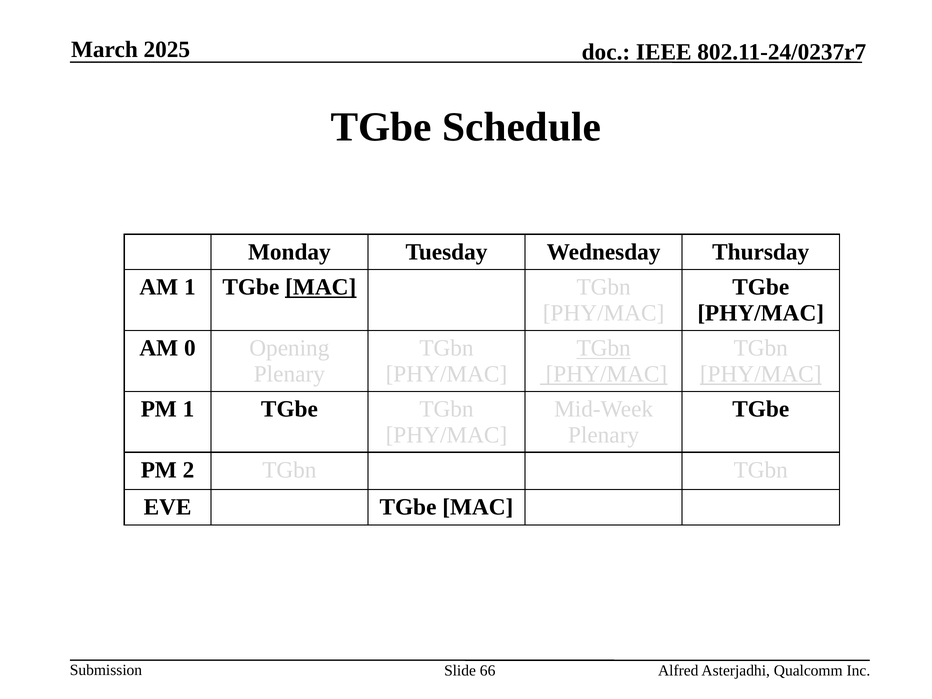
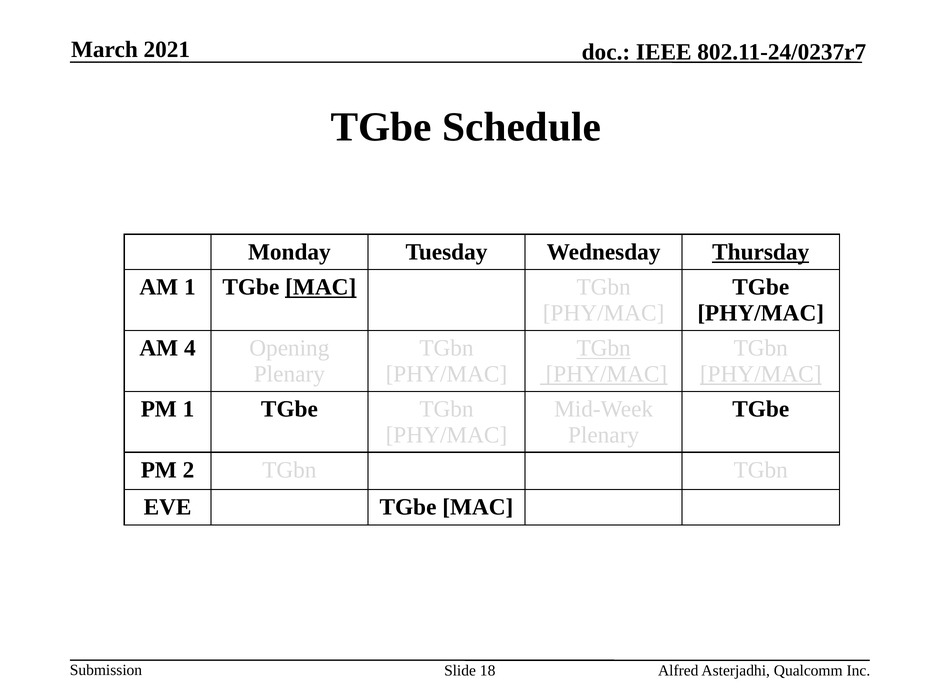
2025: 2025 -> 2021 (167, 49)
Thursday underline: none -> present (761, 252)
0: 0 -> 4 (190, 348)
66: 66 -> 18 (488, 670)
